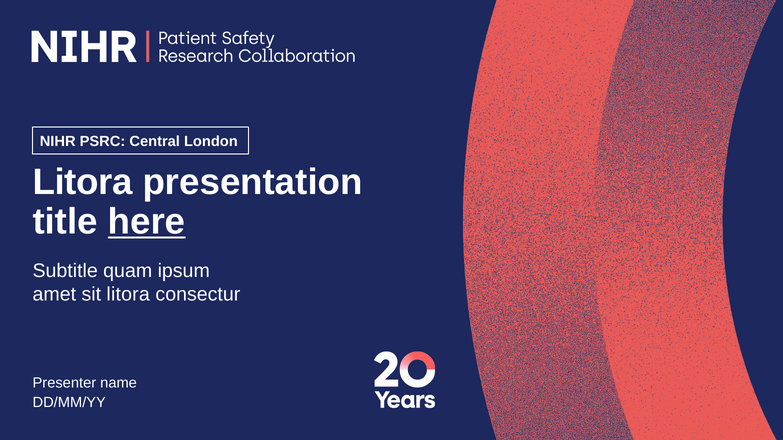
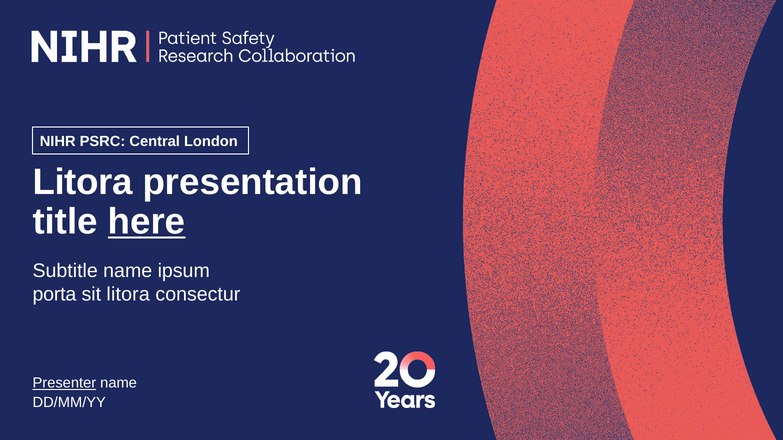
Subtitle quam: quam -> name (128, 271)
amet: amet -> porta (54, 295)
Presenter underline: none -> present (64, 383)
